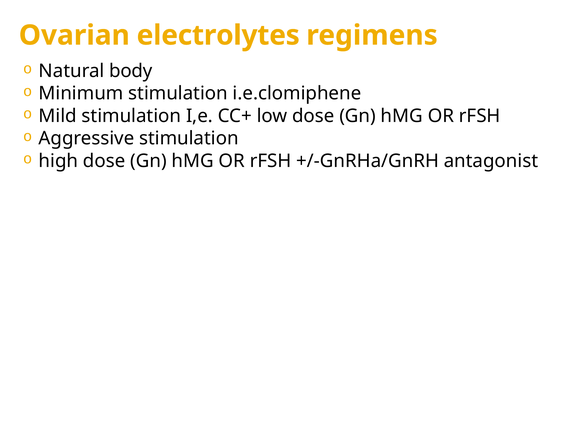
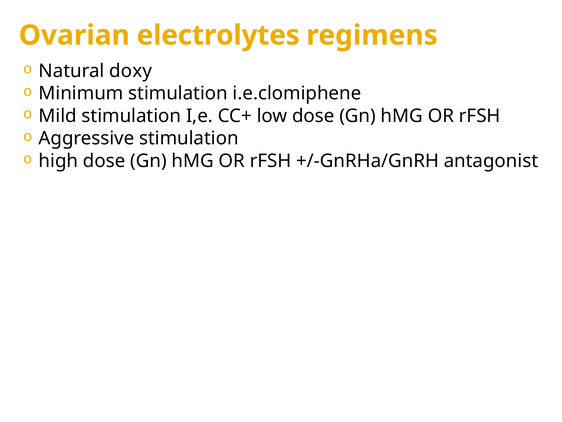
body: body -> doxy (131, 71)
